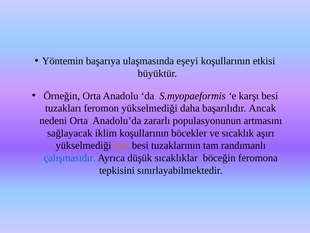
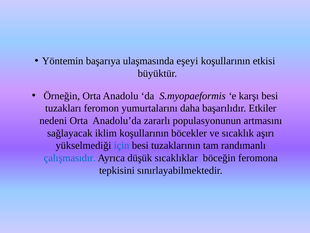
feromon yükselmediği: yükselmediği -> yumurtalarını (150, 108)
Ancak: Ancak -> Etkiler (262, 108)
için colour: orange -> blue (122, 145)
